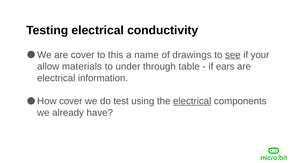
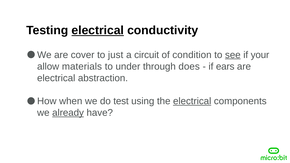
electrical underline: none -> present (98, 30)
this: this -> just (116, 55)
name: name -> circuit (147, 55)
drawings: drawings -> condition (192, 55)
table: table -> does (189, 66)
information: information -> abstraction (103, 78)
How cover: cover -> when (71, 101)
already underline: none -> present (68, 113)
